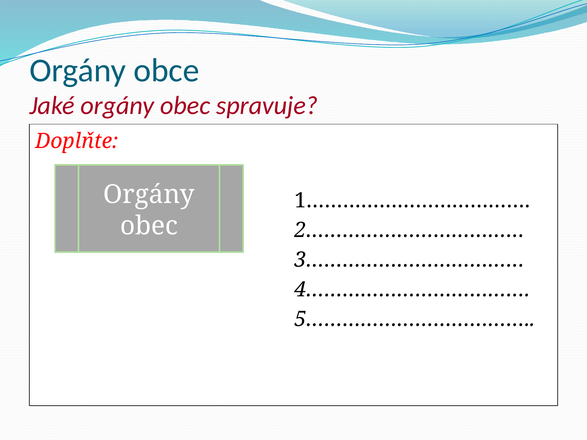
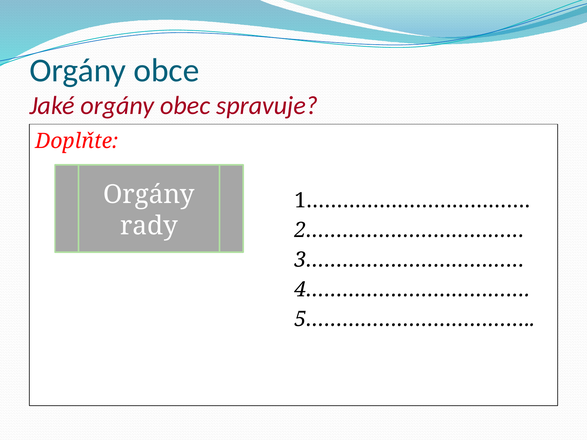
obec: obec -> rady (149, 226)
